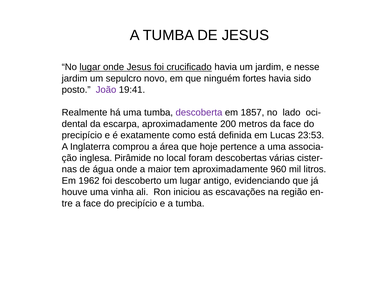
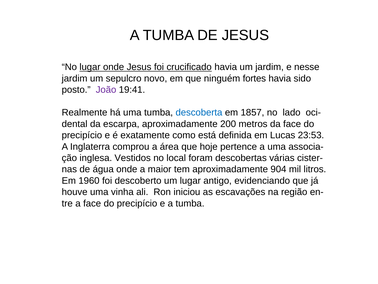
descoberta colour: purple -> blue (199, 112)
Pirâmide: Pirâmide -> Vestidos (133, 158)
960: 960 -> 904 (278, 169)
1962: 1962 -> 1960 (89, 180)
